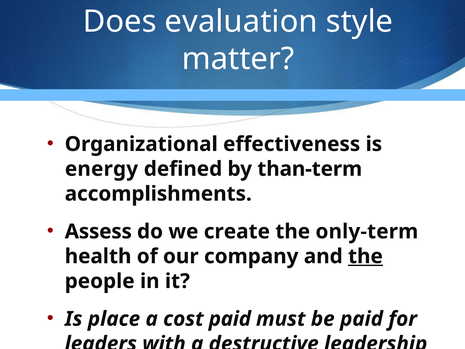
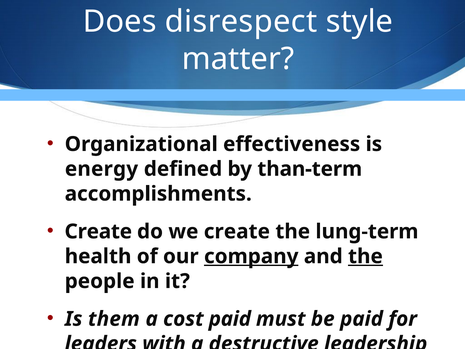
evaluation: evaluation -> disrespect (241, 22)
Assess: Assess -> Create (98, 231)
only-term: only-term -> lung-term (367, 231)
company underline: none -> present (251, 256)
place: place -> them (114, 319)
